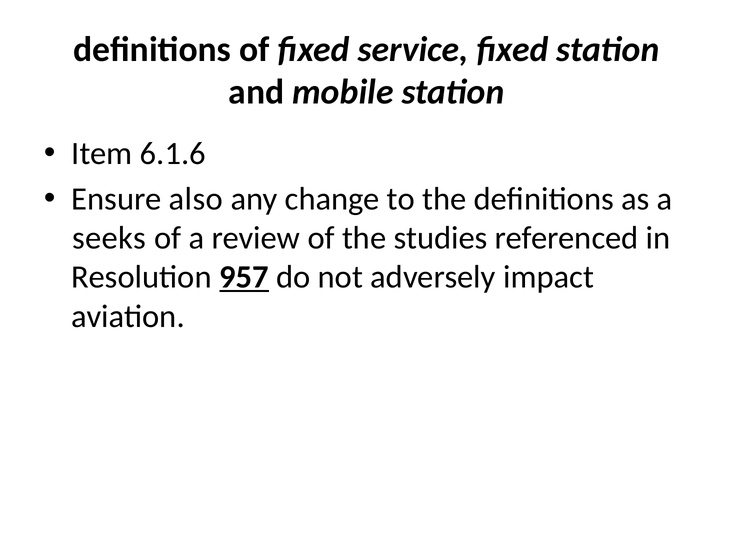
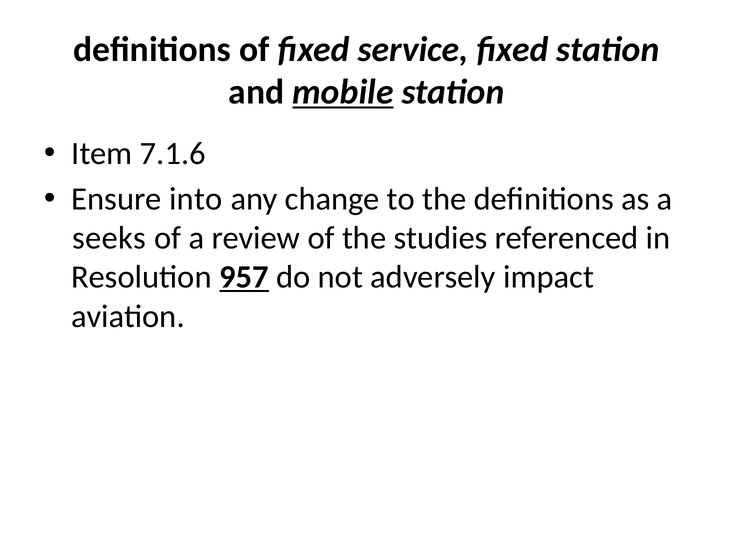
mobile underline: none -> present (343, 92)
6.1.6: 6.1.6 -> 7.1.6 (173, 154)
also: also -> into (196, 199)
